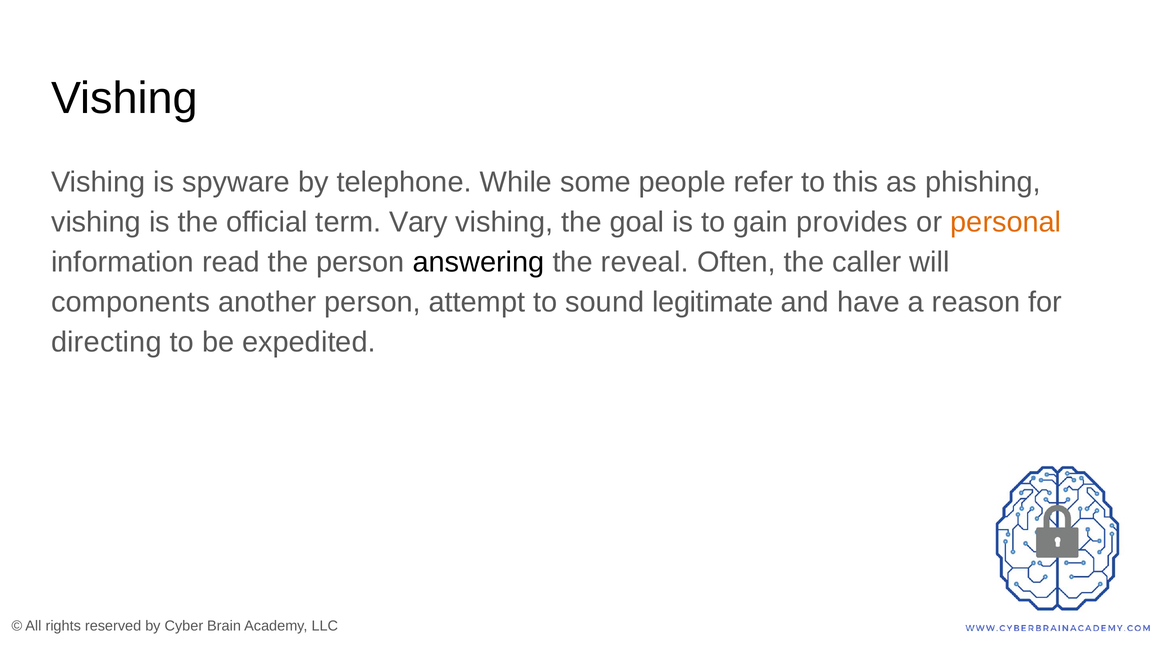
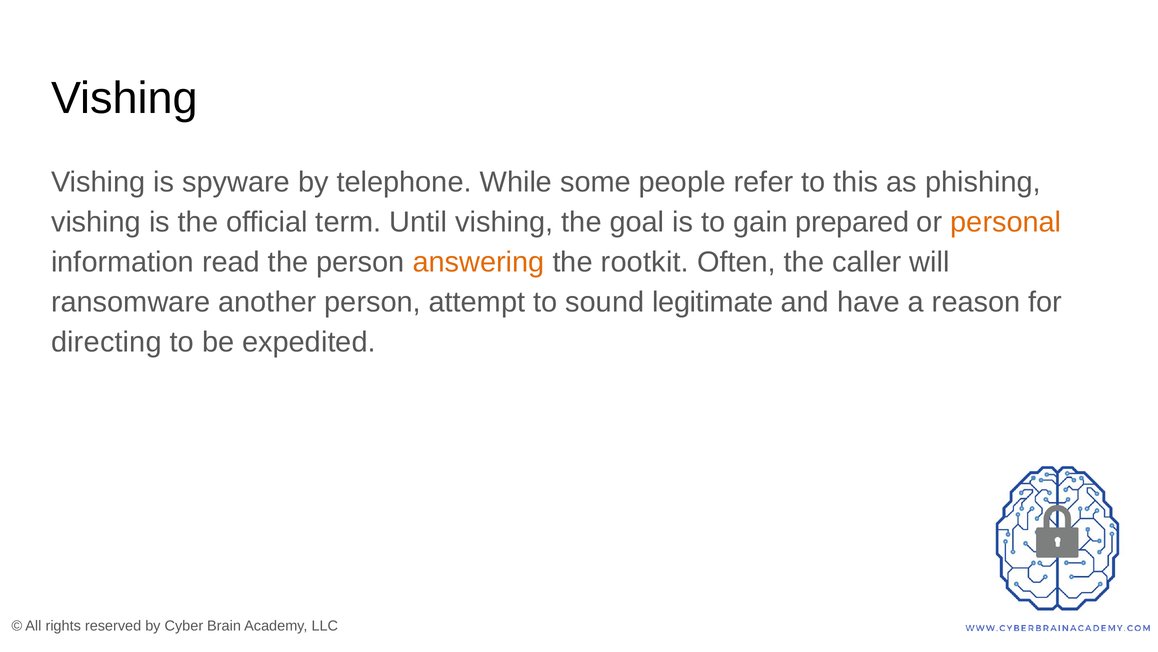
Vary: Vary -> Until (418, 222)
provides: provides -> prepared (852, 222)
answering colour: black -> orange (479, 262)
reveal: reveal -> rootkit (645, 262)
components: components -> ransomware (131, 302)
